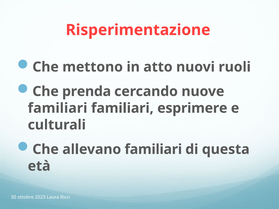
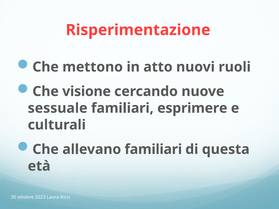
prenda: prenda -> visione (87, 92)
familiari: familiari -> sessuale (58, 108)
